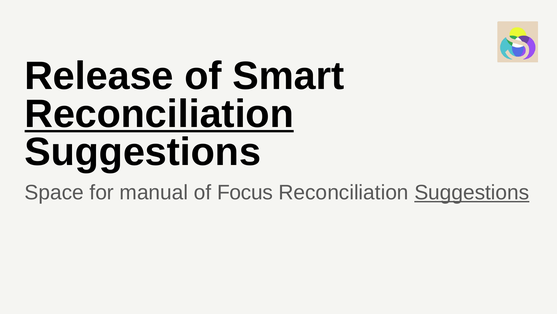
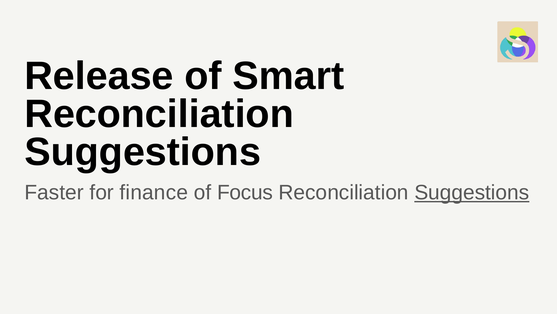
Reconciliation underline: present -> none (159, 114)
Space: Space -> Faster (54, 192)
manual: manual -> finance (154, 192)
